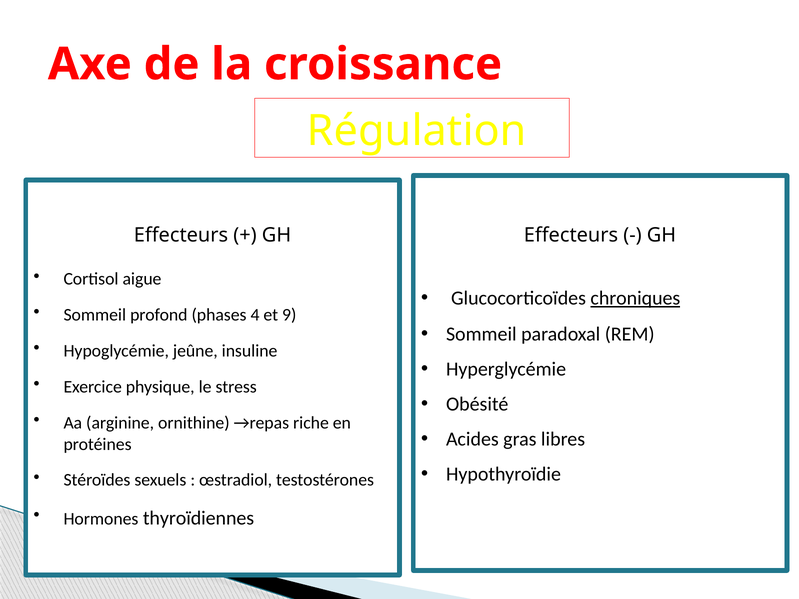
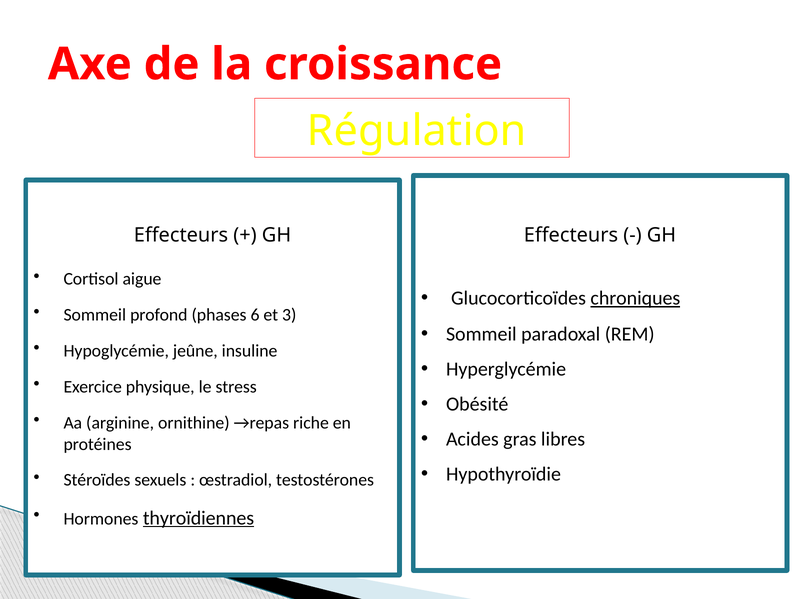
4: 4 -> 6 (255, 315)
9: 9 -> 3 (289, 315)
thyroïdiennes underline: none -> present (199, 518)
